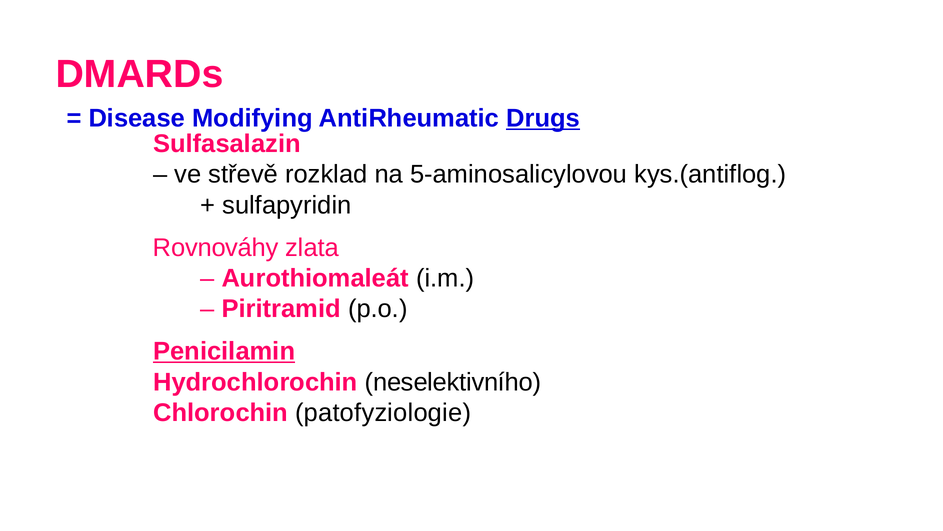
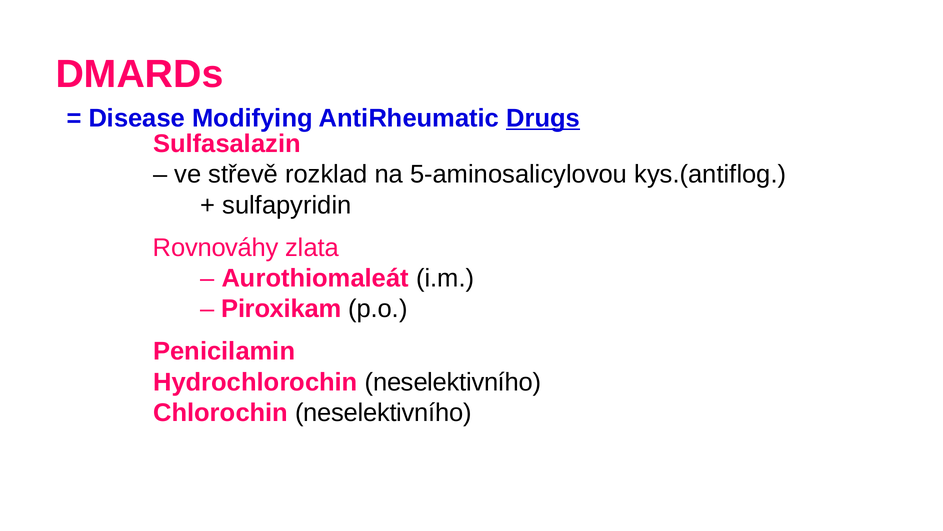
Piritramid: Piritramid -> Piroxikam (281, 309)
Penicilamin underline: present -> none (224, 351)
Chlorochin patofyziologie: patofyziologie -> neselektivního (383, 412)
